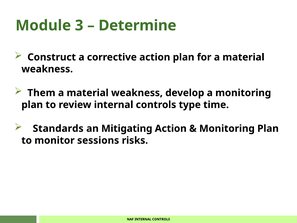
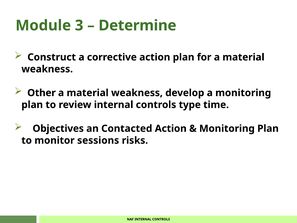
Them: Them -> Other (42, 93)
Standards: Standards -> Objectives (58, 128)
Mitigating: Mitigating -> Contacted (127, 128)
